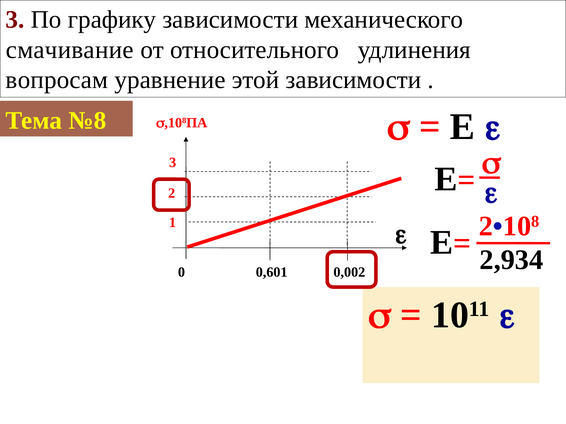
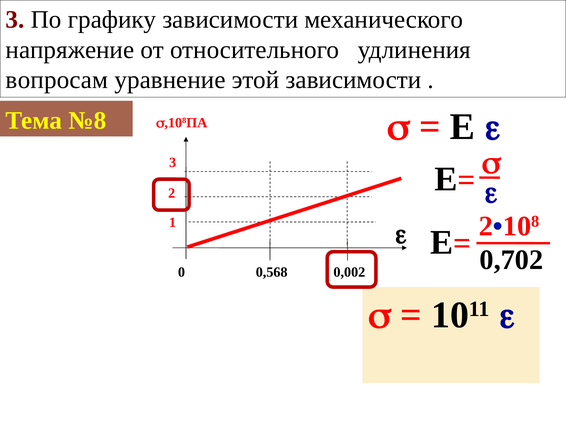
смачивание: смачивание -> напряжение (70, 50)
2,934: 2,934 -> 0,702 (511, 260)
0,601: 0,601 -> 0,568 (272, 272)
